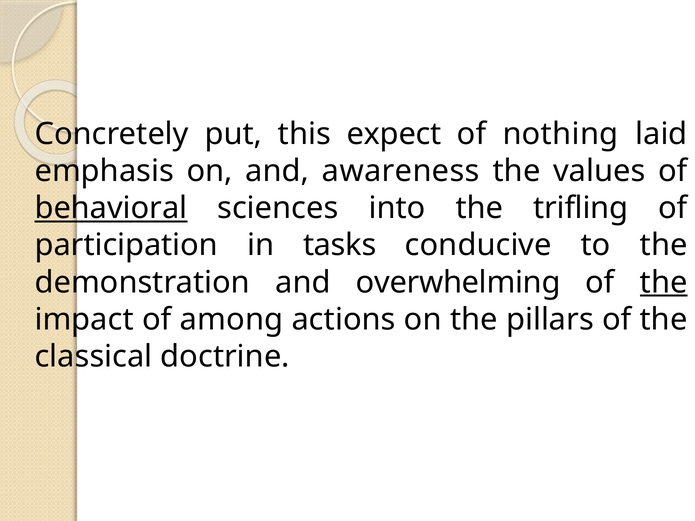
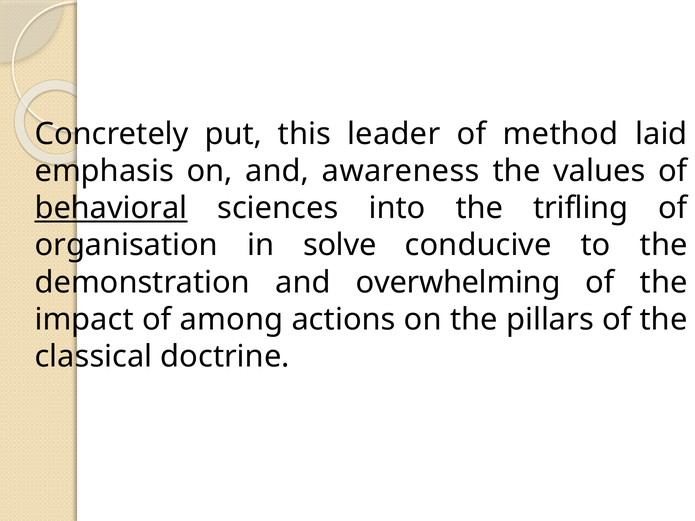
expect: expect -> leader (394, 134)
nothing: nothing -> method (560, 134)
participation: participation -> organisation (126, 245)
tasks: tasks -> solve (340, 245)
the underline: present -> none (664, 282)
